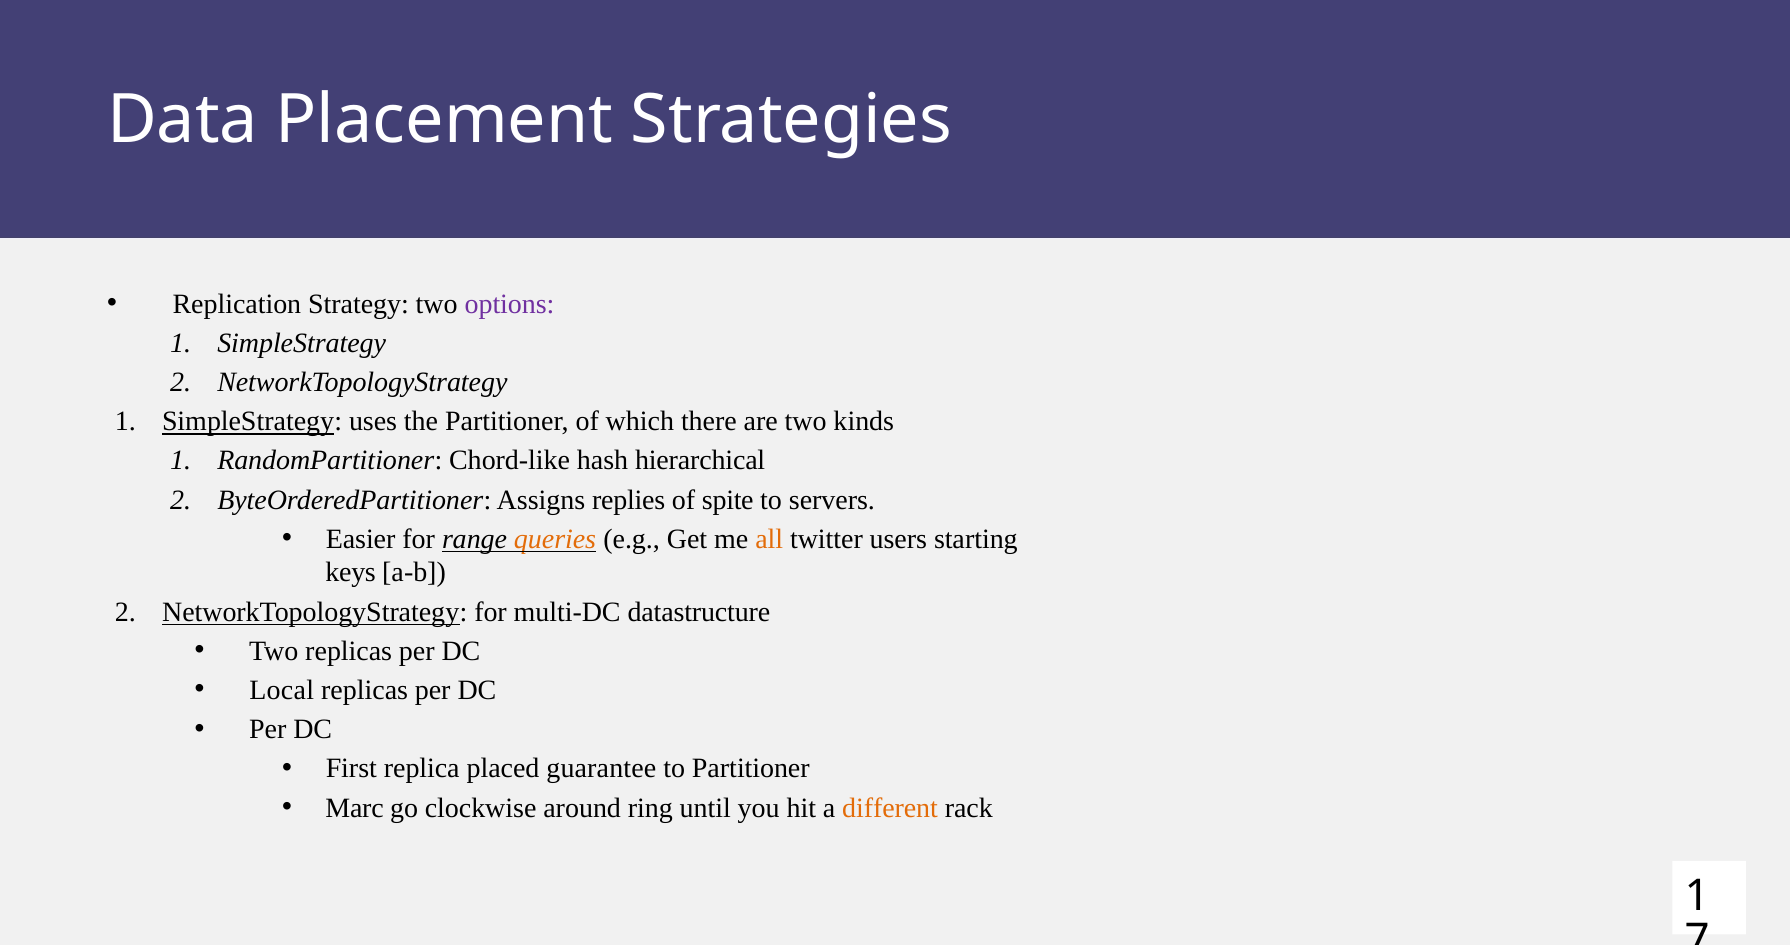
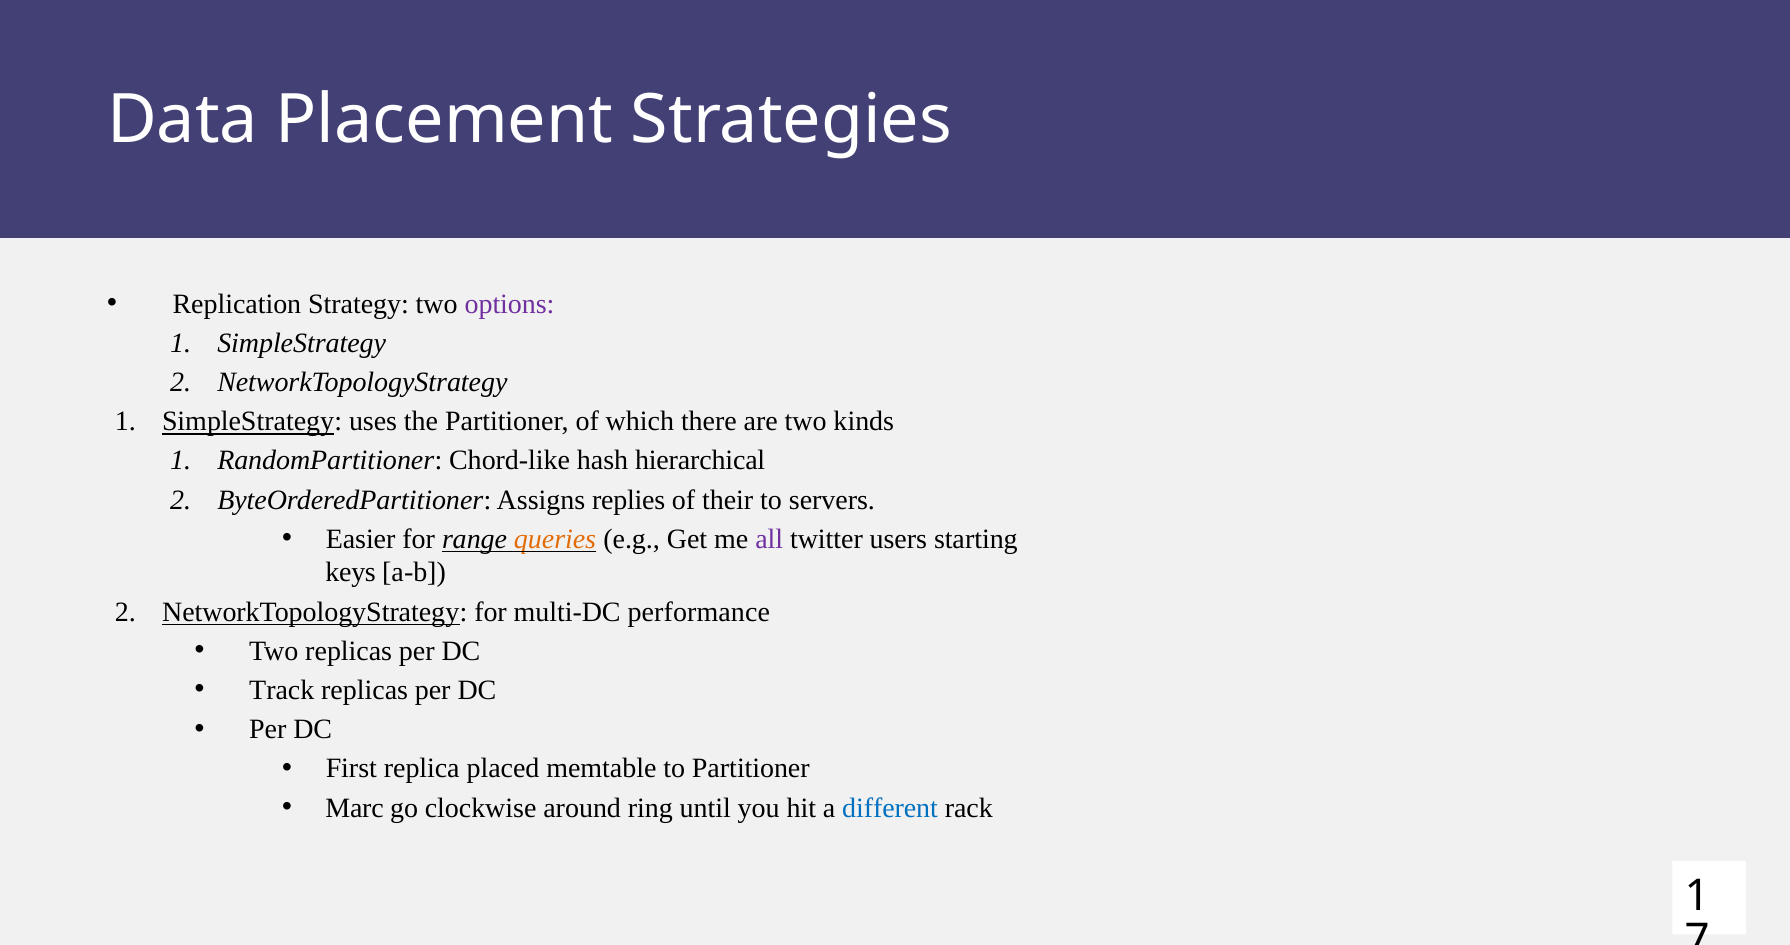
spite: spite -> their (728, 500)
all colour: orange -> purple (769, 539)
datastructure: datastructure -> performance (699, 612)
Local: Local -> Track (282, 691)
guarantee: guarantee -> memtable (601, 769)
different colour: orange -> blue (890, 808)
